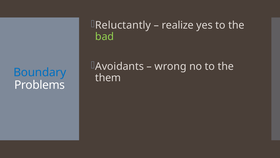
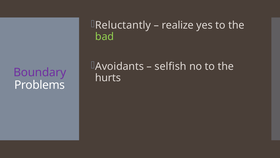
wrong: wrong -> selfish (171, 66)
Boundary colour: blue -> purple (40, 72)
them: them -> hurts (108, 78)
